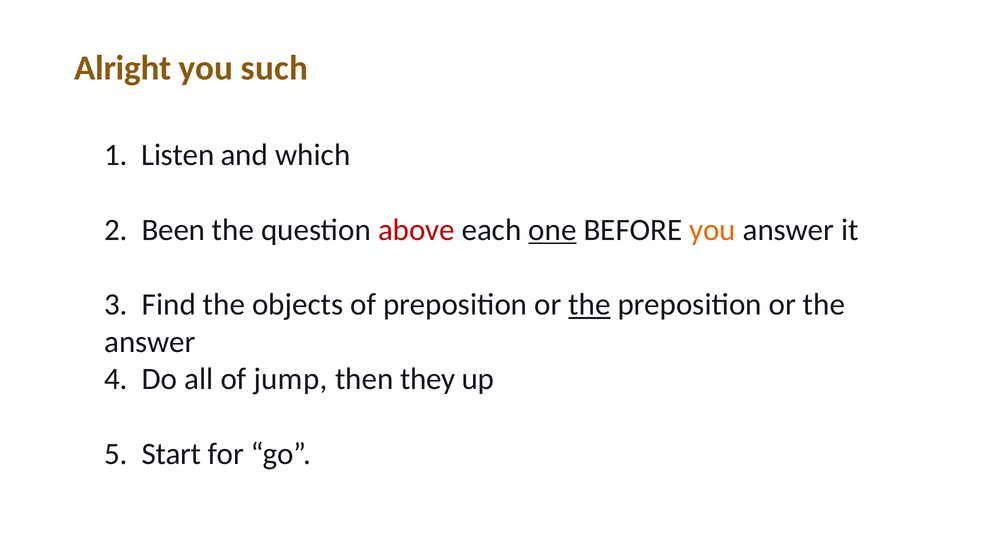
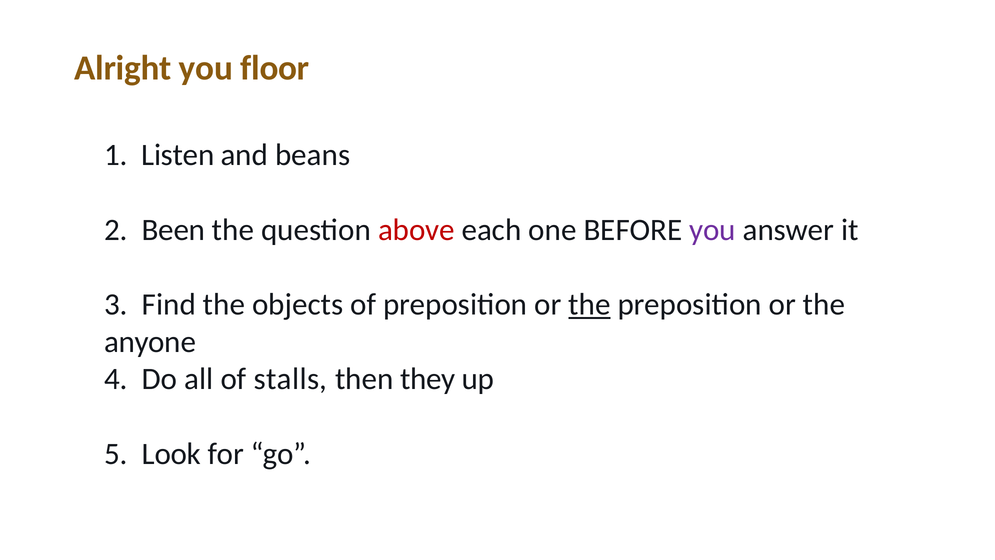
such: such -> floor (275, 68)
which: which -> beans (313, 155)
one underline: present -> none (552, 230)
you colour: orange -> purple (712, 230)
answer: answer -> anyone (150, 342)
jump: jump -> stalls (291, 379)
Start: Start -> Look (171, 454)
